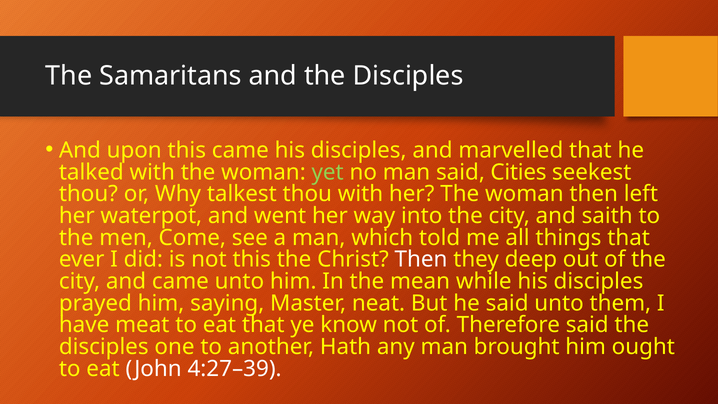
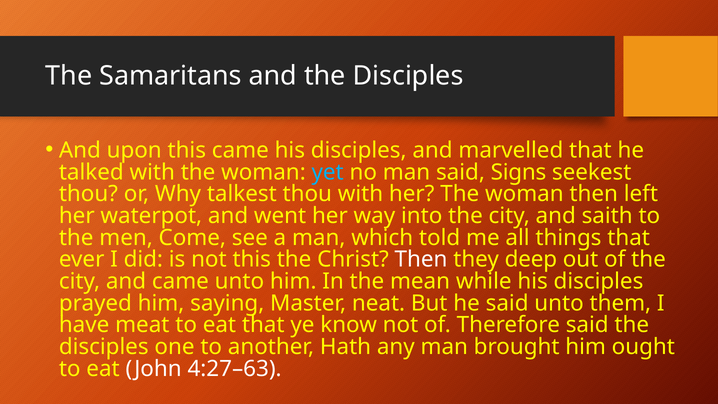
yet colour: light green -> light blue (328, 172)
Cities: Cities -> Signs (519, 172)
4:27–39: 4:27–39 -> 4:27–63 (235, 369)
